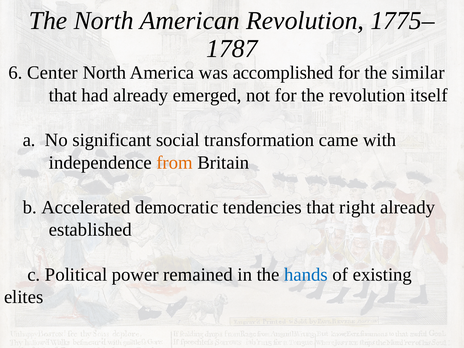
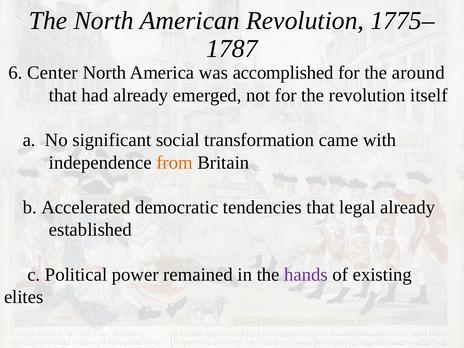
similar: similar -> around (418, 73)
right: right -> legal (357, 207)
hands colour: blue -> purple (306, 275)
